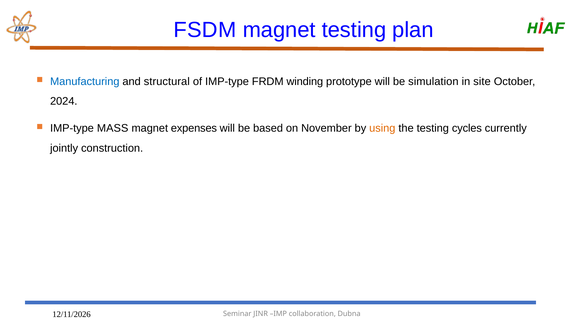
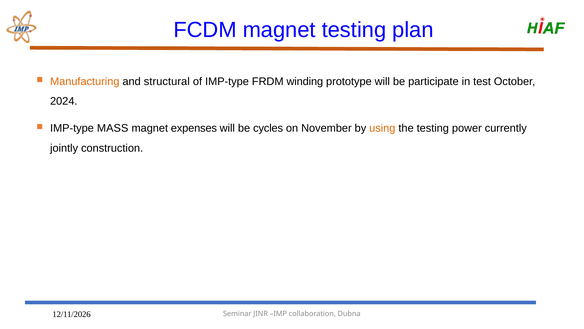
FSDM: FSDM -> FCDM (205, 30)
Manufacturing colour: blue -> orange (85, 81)
simulation: simulation -> participate (433, 81)
site: site -> test (482, 81)
based: based -> cycles (268, 128)
cycles: cycles -> power (467, 128)
